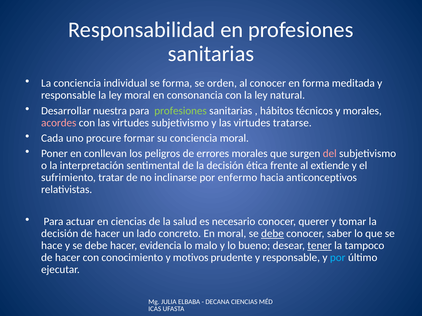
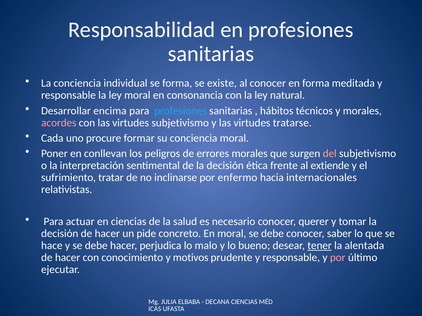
orden: orden -> existe (222, 83)
nuestra: nuestra -> encima (110, 111)
profesiones colour: light green -> light blue (181, 111)
anticonceptivos: anticonceptivos -> internacionales (322, 178)
lado: lado -> pide (146, 234)
debe underline: present -> none (272, 234)
evidencia: evidencia -> perjudica (160, 246)
tampoco: tampoco -> alentada (364, 246)
por colour: light blue -> pink (338, 258)
